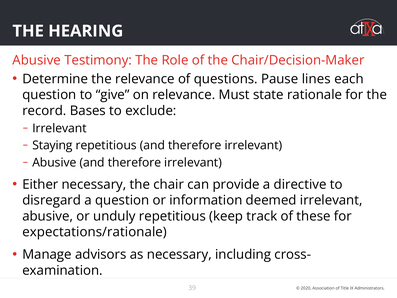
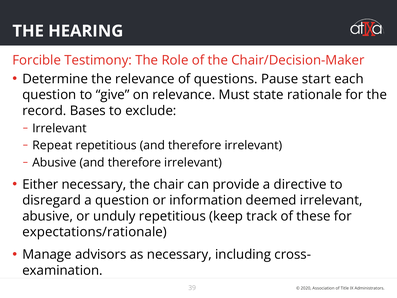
Abusive: Abusive -> Forcible (37, 60)
lines: lines -> start (316, 79)
Staying: Staying -> Repeat (52, 145)
